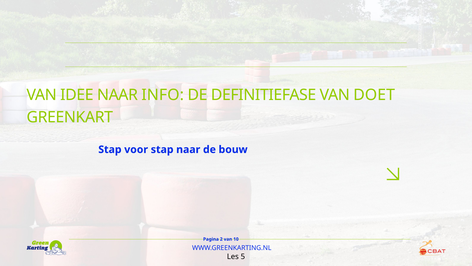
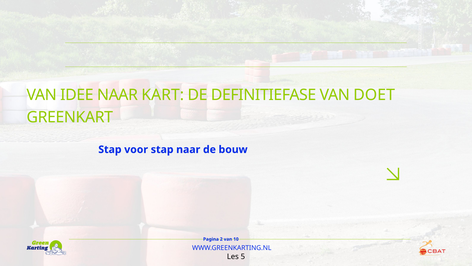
INFO: INFO -> KART (163, 95)
